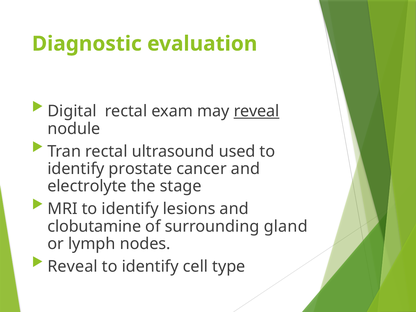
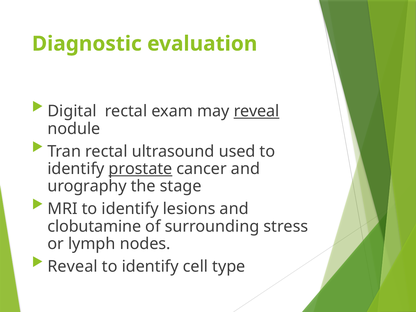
prostate underline: none -> present (140, 169)
electrolyte: electrolyte -> urography (87, 186)
gland: gland -> stress (286, 226)
